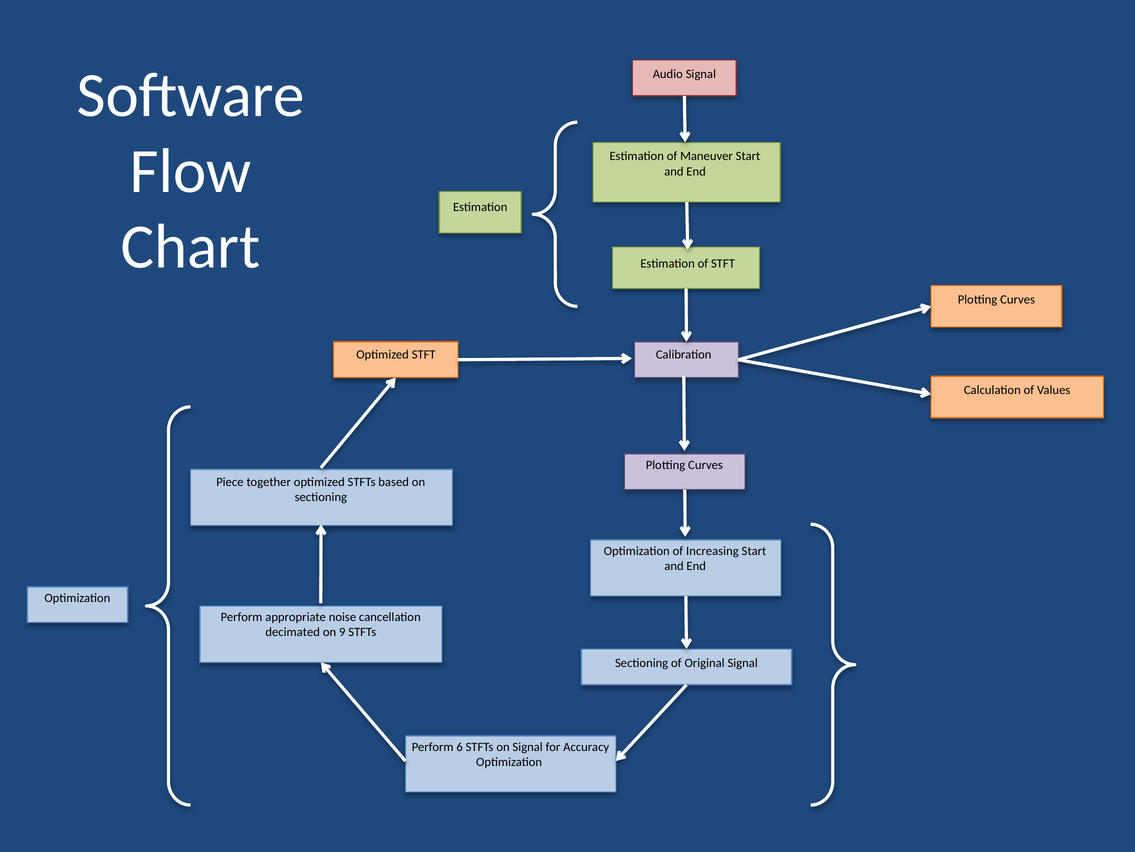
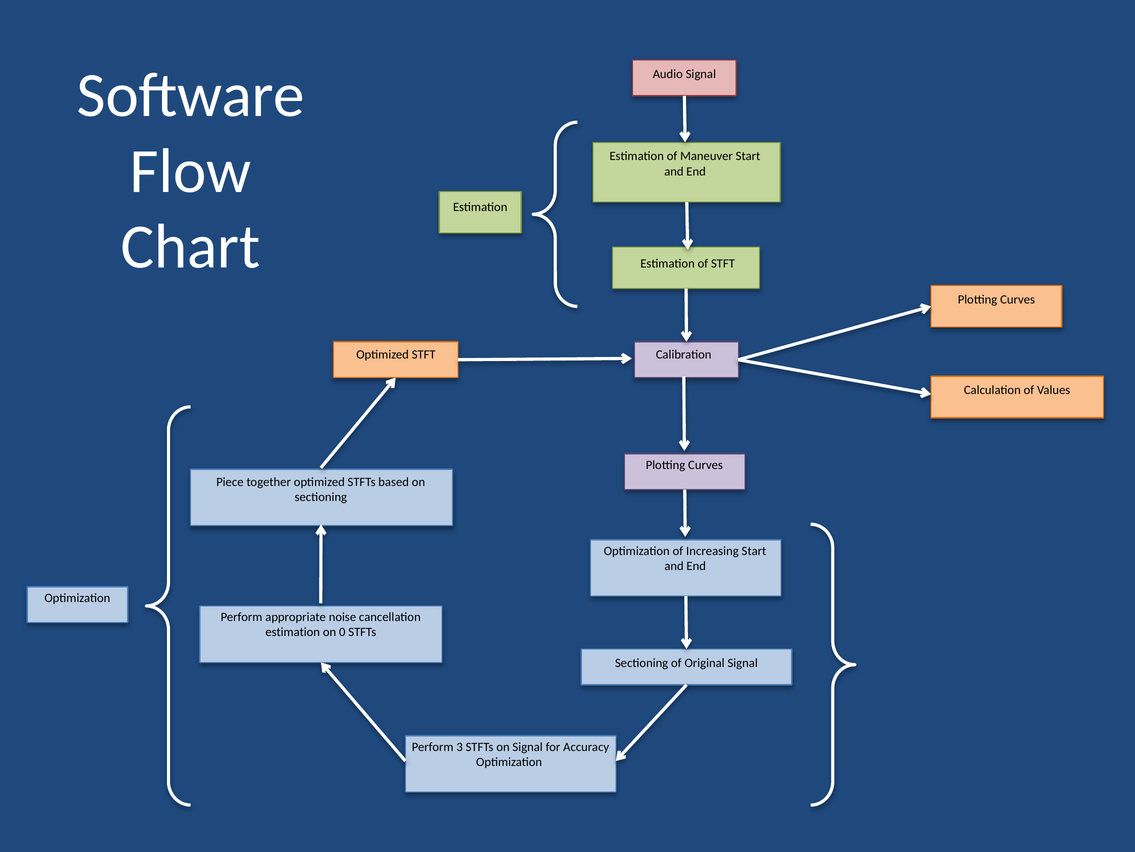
decimated: decimated -> estimation (293, 632)
9: 9 -> 0 (342, 632)
6: 6 -> 3 (460, 746)
